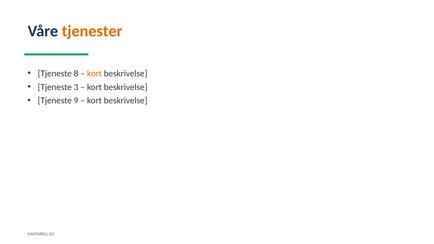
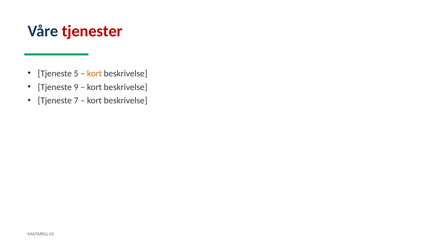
tjenester colour: orange -> red (92, 31)
8: 8 -> 5 (76, 74)
3: 3 -> 9 (76, 87)
9: 9 -> 7 (76, 101)
